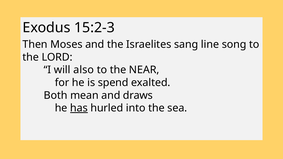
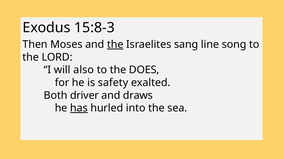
15:2-3: 15:2-3 -> 15:8-3 (94, 28)
the underline: none -> present (115, 44)
NEAR: NEAR -> DOES (144, 70)
spend: spend -> safety (113, 83)
mean: mean -> driver (84, 95)
